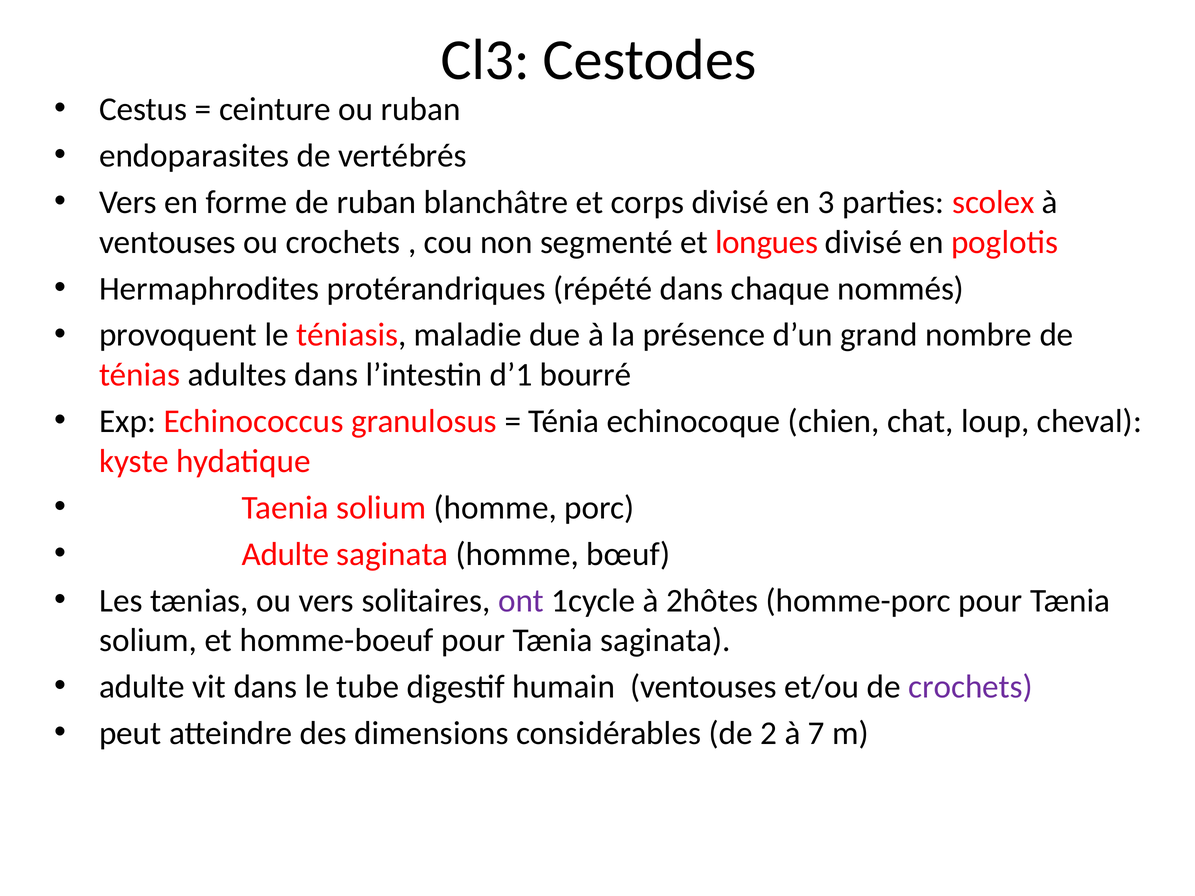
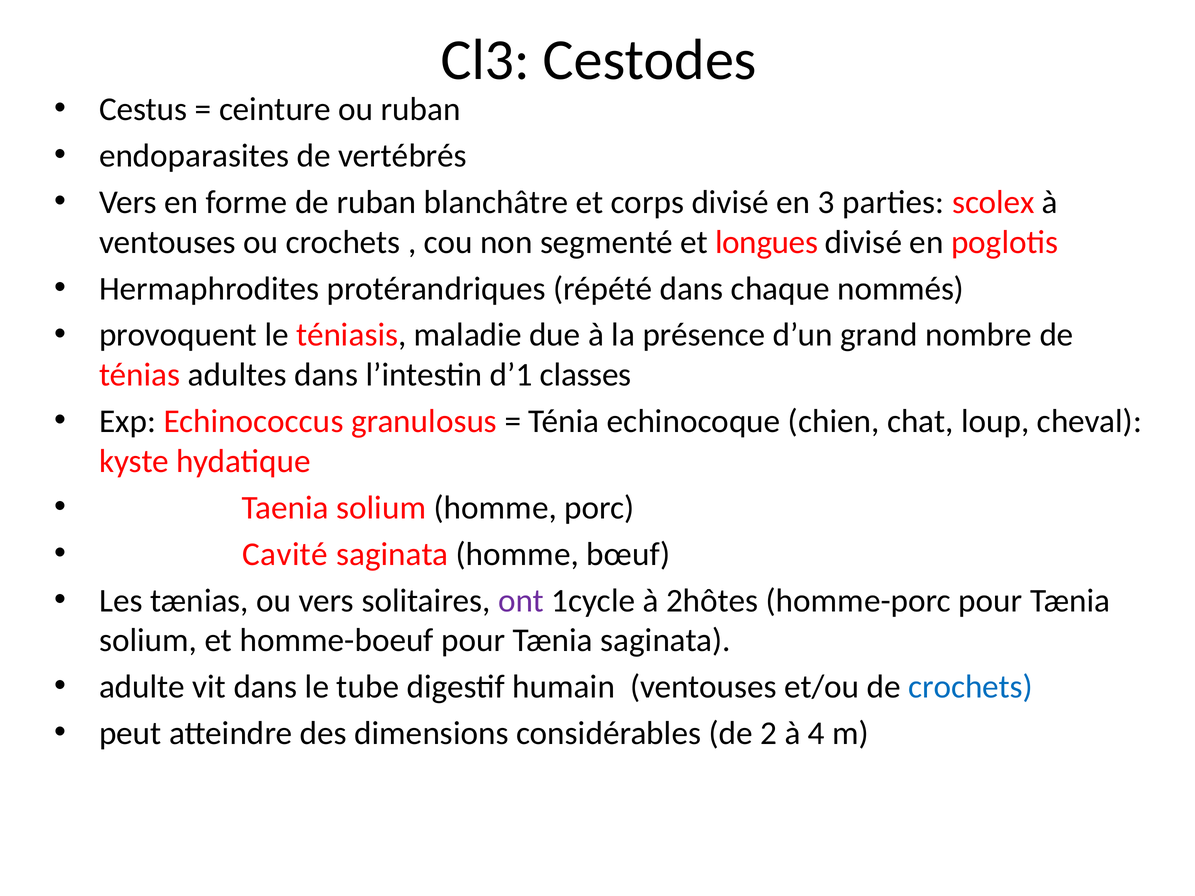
bourré: bourré -> classes (586, 375)
Adulte: Adulte -> Cavité (285, 554)
crochets colour: purple -> blue (971, 687)
7: 7 -> 4 (816, 734)
